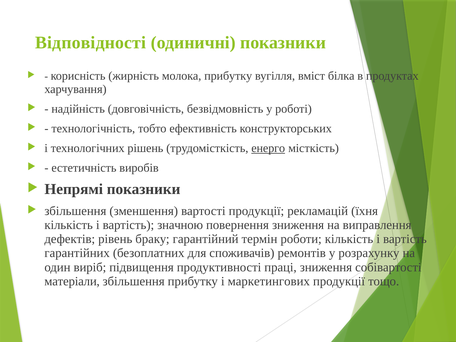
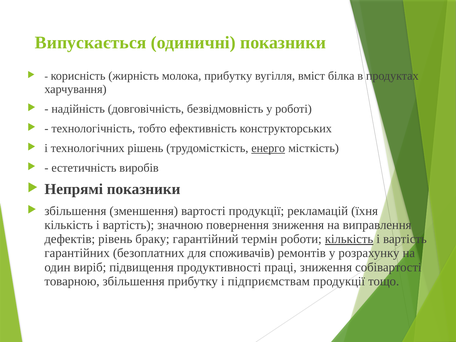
Відповідності: Відповідності -> Випускається (91, 43)
кількість underline: none -> present (349, 239)
матеріали: матеріали -> товарною (72, 281)
маркетингових: маркетингових -> підприємствам (269, 281)
